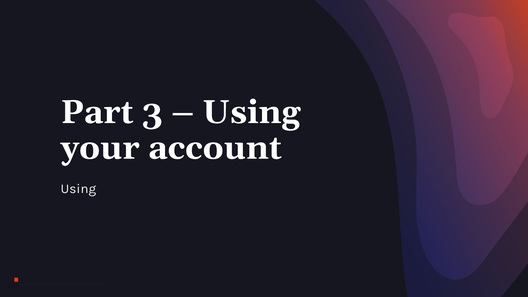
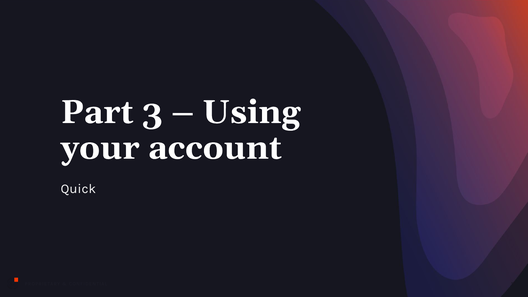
Using: Using -> Quick (78, 189)
